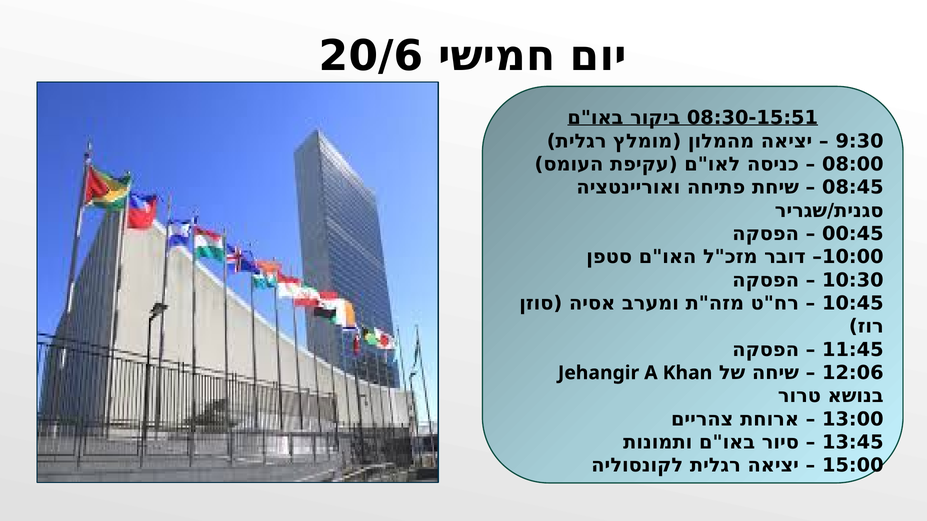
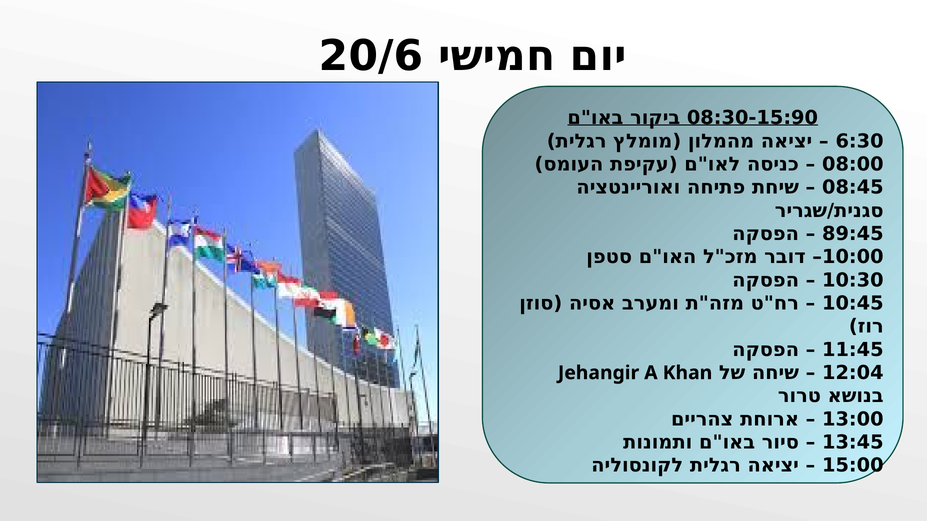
08:30-15:51: 08:30-15:51 -> 08:30-15:90 (752, 118)
9:30: 9:30 -> 6:30 (860, 141)
00:45: 00:45 -> 89:45 (853, 234)
12:06: 12:06 -> 12:04 (853, 373)
